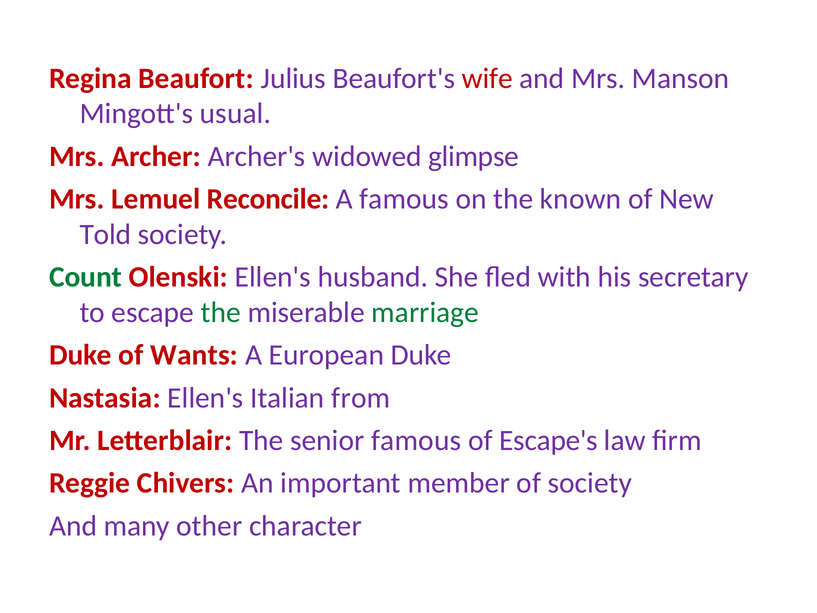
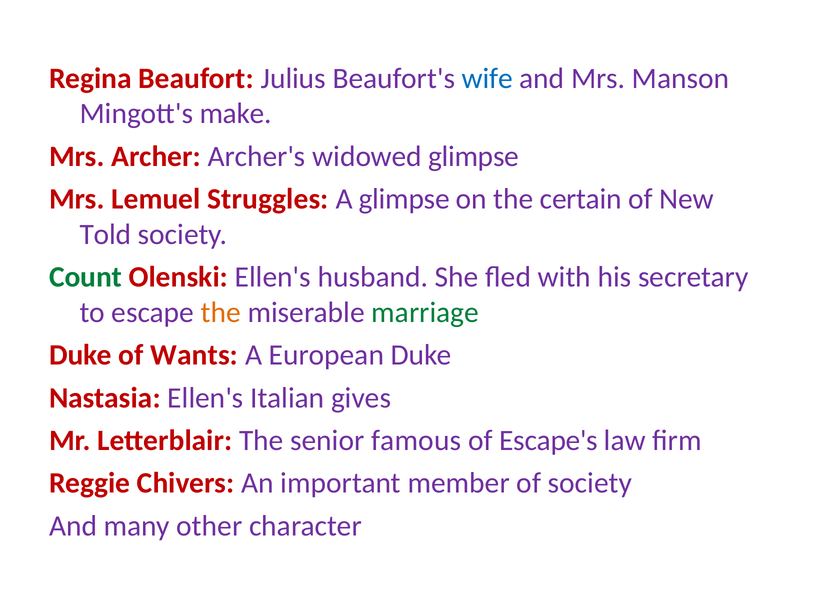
wife colour: red -> blue (487, 78)
usual: usual -> make (236, 114)
Reconcile: Reconcile -> Struggles (268, 199)
A famous: famous -> glimpse (404, 199)
known: known -> certain (581, 199)
the colour: green -> orange (221, 312)
from: from -> gives (361, 398)
